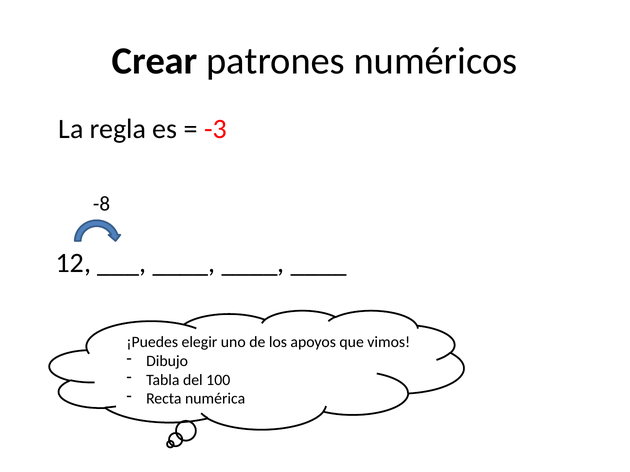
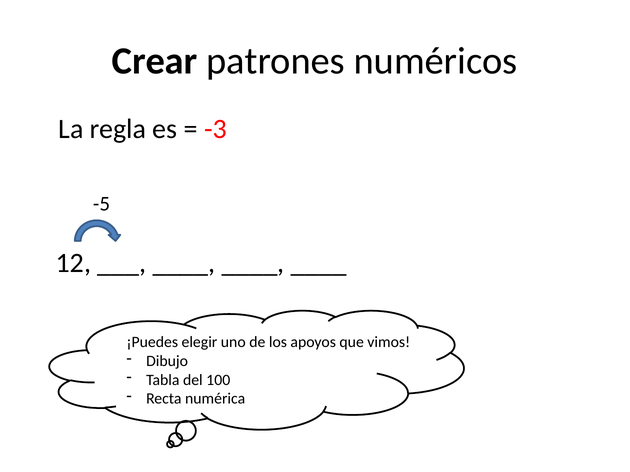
-8: -8 -> -5 (101, 204)
